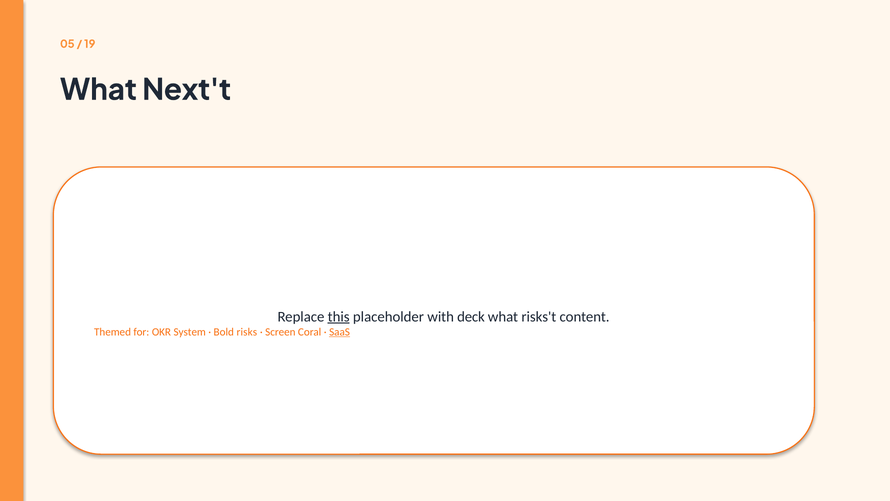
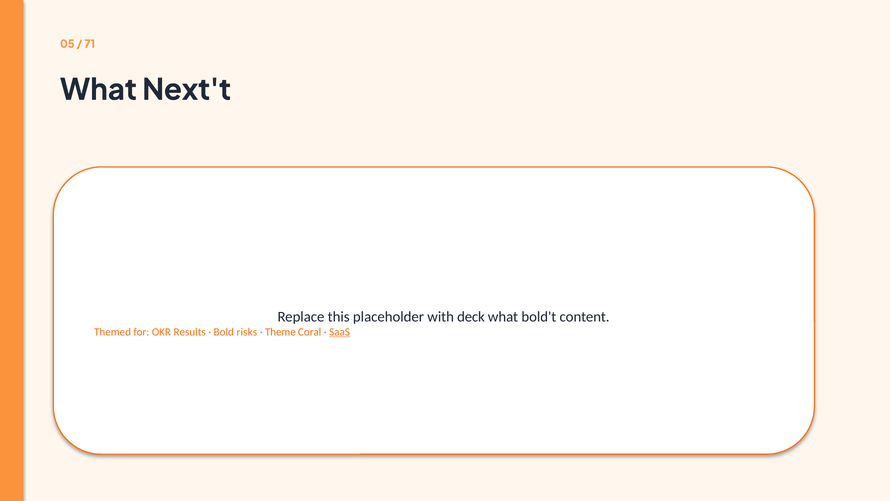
19: 19 -> 71 (90, 44)
this underline: present -> none (339, 316)
risks't: risks't -> bold't (539, 316)
System: System -> Results (190, 332)
Screen: Screen -> Theme (280, 332)
